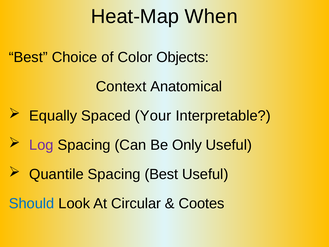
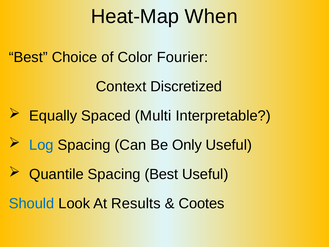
Objects: Objects -> Fourier (183, 57)
Anatomical: Anatomical -> Discretized (186, 86)
Your: Your -> Multi (153, 116)
Log colour: purple -> blue (41, 145)
Circular: Circular -> Results (136, 203)
